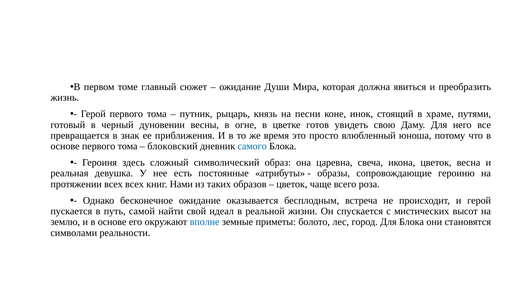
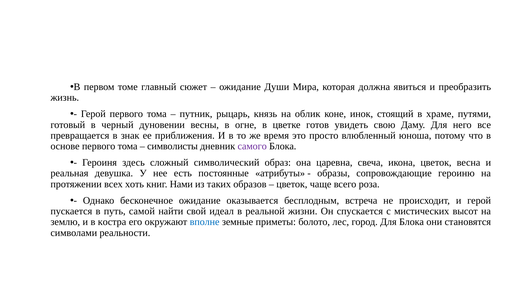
песни: песни -> облик (308, 114)
блоковский: блоковский -> символисты (173, 146)
самого colour: blue -> purple (252, 146)
всех всех: всех -> хоть (135, 184)
и в основе: основе -> костра (112, 222)
